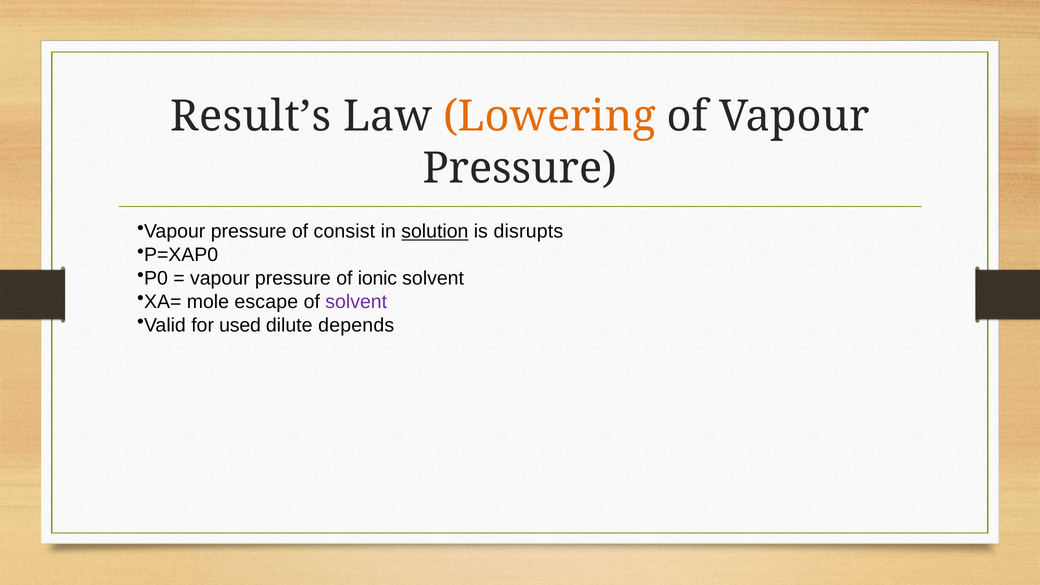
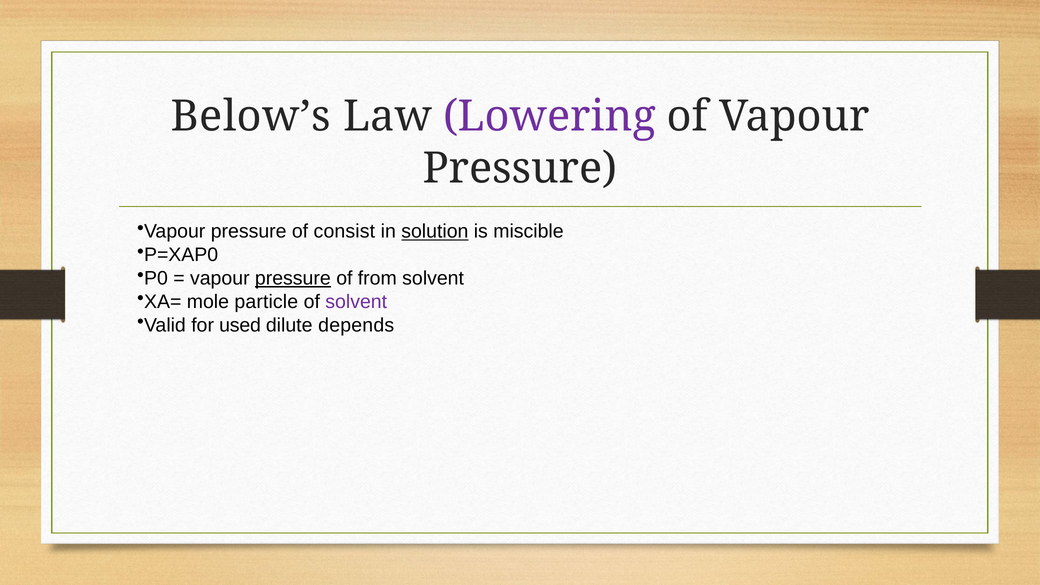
Result’s: Result’s -> Below’s (251, 117)
Lowering colour: orange -> purple (549, 117)
disrupts: disrupts -> miscible (528, 231)
pressure underline: none -> present (293, 278)
ionic: ionic -> from (377, 278)
escape: escape -> particle (266, 302)
